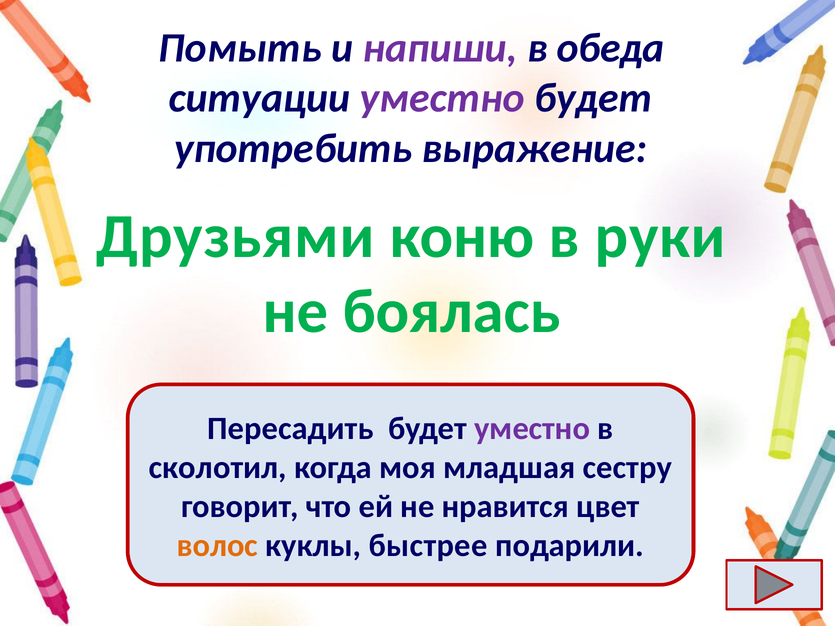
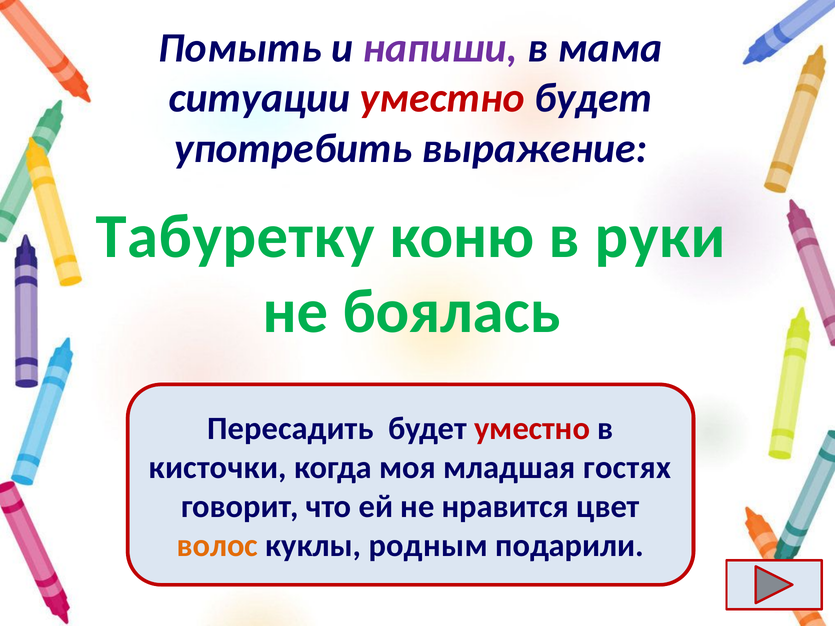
обеда: обеда -> мама (610, 48)
уместно colour: purple -> red (442, 98)
Друзьями: Друзьями -> Табуретку (235, 237)
уместно colour: purple -> red (532, 429)
сколотил: сколотил -> кисточки (218, 468)
сестру: сестру -> гостях (627, 468)
быстрее: быстрее -> родным (428, 546)
